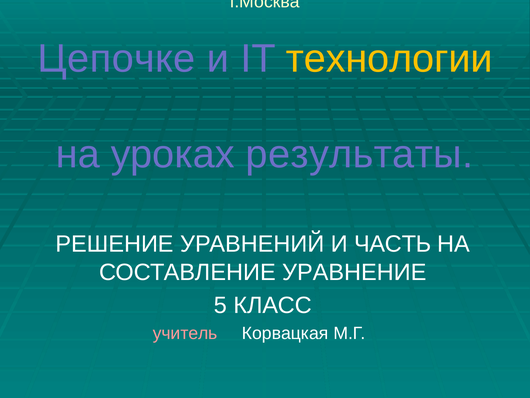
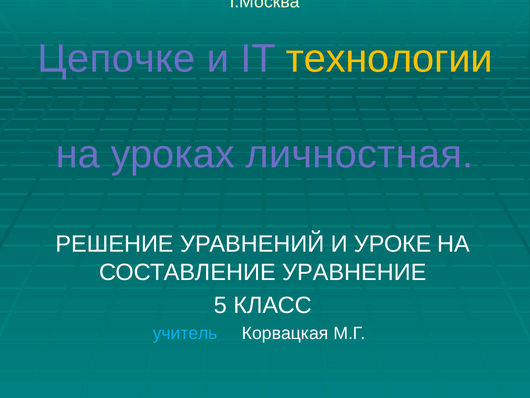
результаты: результаты -> личностная (359, 154)
ЧАСТЬ: ЧАСТЬ -> УРОКЕ (393, 244)
учитель colour: pink -> light blue (185, 333)
